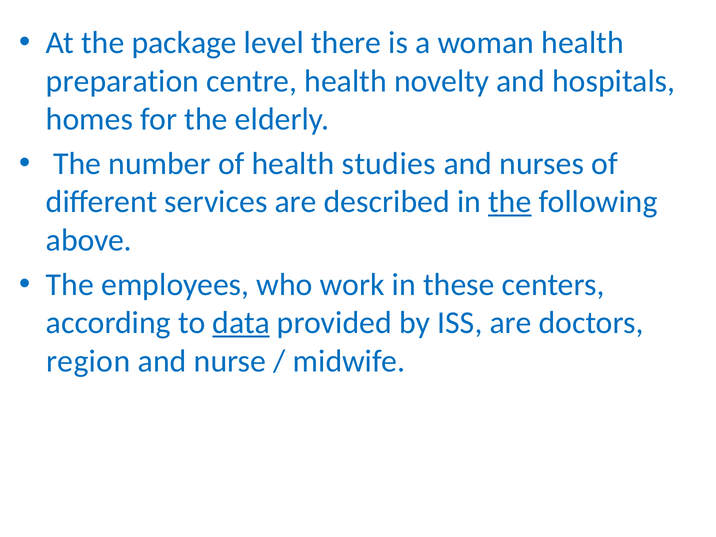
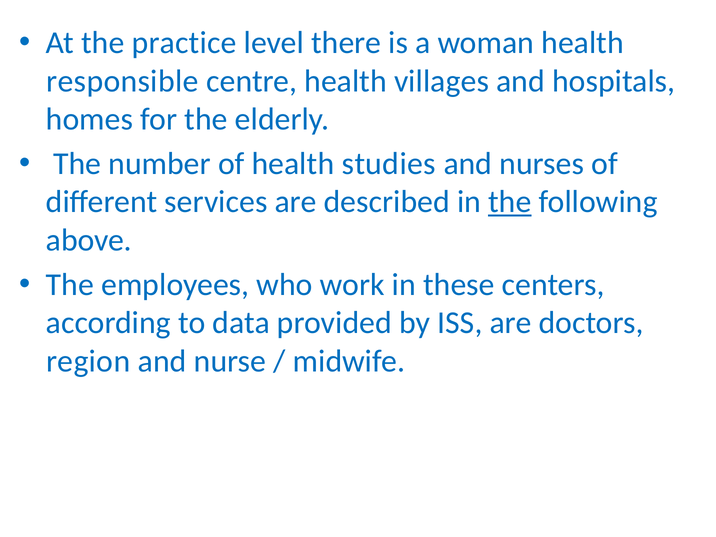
package: package -> practice (184, 43)
preparation: preparation -> responsible (122, 81)
novelty: novelty -> villages (441, 81)
data underline: present -> none (241, 323)
